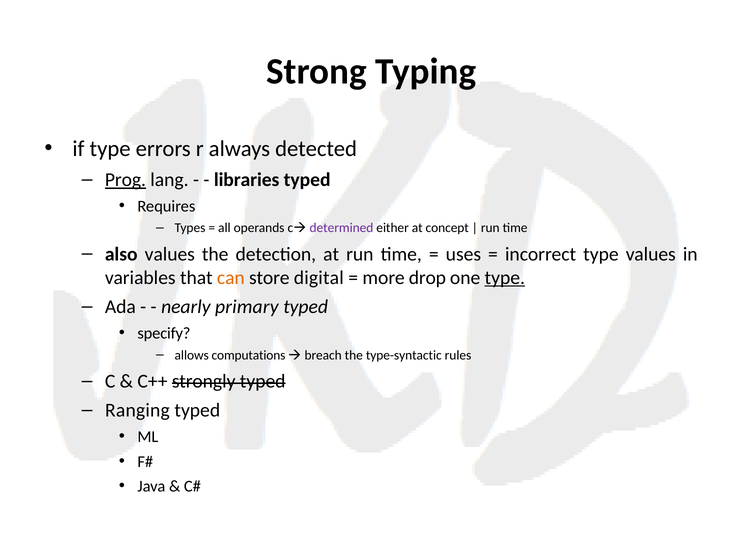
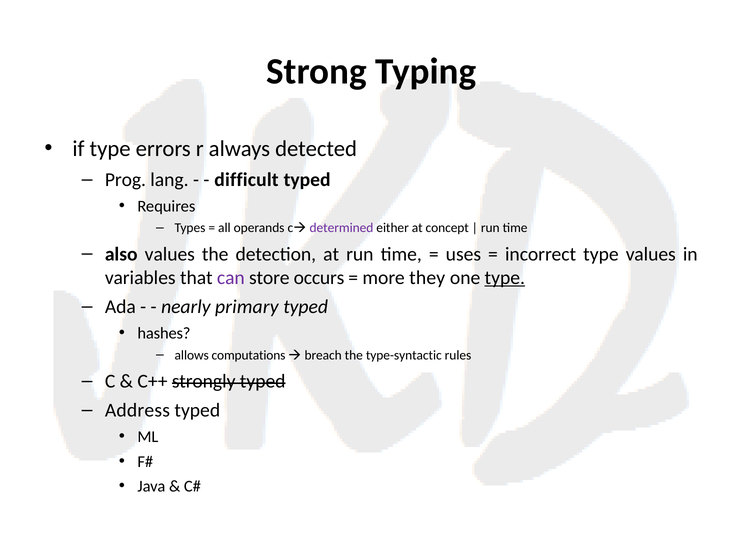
Prog underline: present -> none (125, 180)
libraries: libraries -> difficult (246, 180)
can colour: orange -> purple (231, 278)
digital: digital -> occurs (319, 278)
drop: drop -> they (427, 278)
specify: specify -> hashes (164, 333)
Ranging: Ranging -> Address (137, 411)
